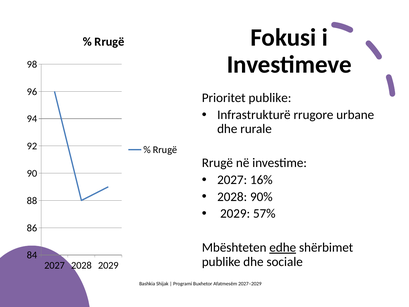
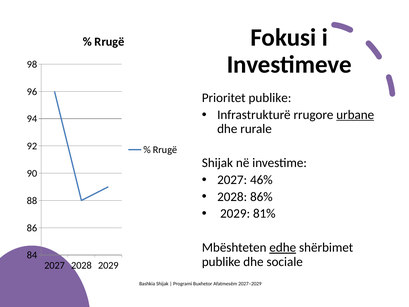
urbane underline: none -> present (355, 115)
Rrugë: Rrugë -> Shijak (217, 163)
16%: 16% -> 46% (261, 180)
90%: 90% -> 86% (261, 197)
57%: 57% -> 81% (264, 214)
